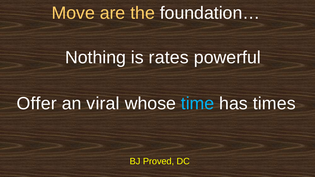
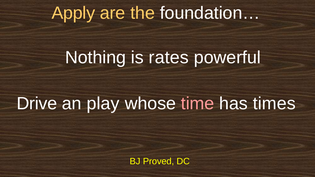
Move: Move -> Apply (73, 13)
Offer: Offer -> Drive (37, 104)
viral: viral -> play (103, 104)
time colour: light blue -> pink (198, 104)
